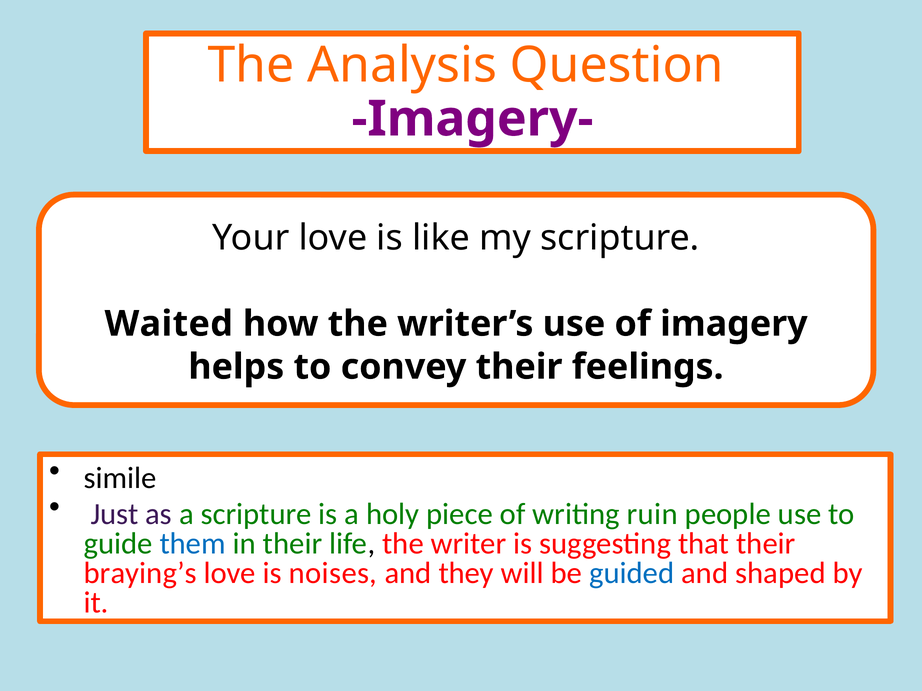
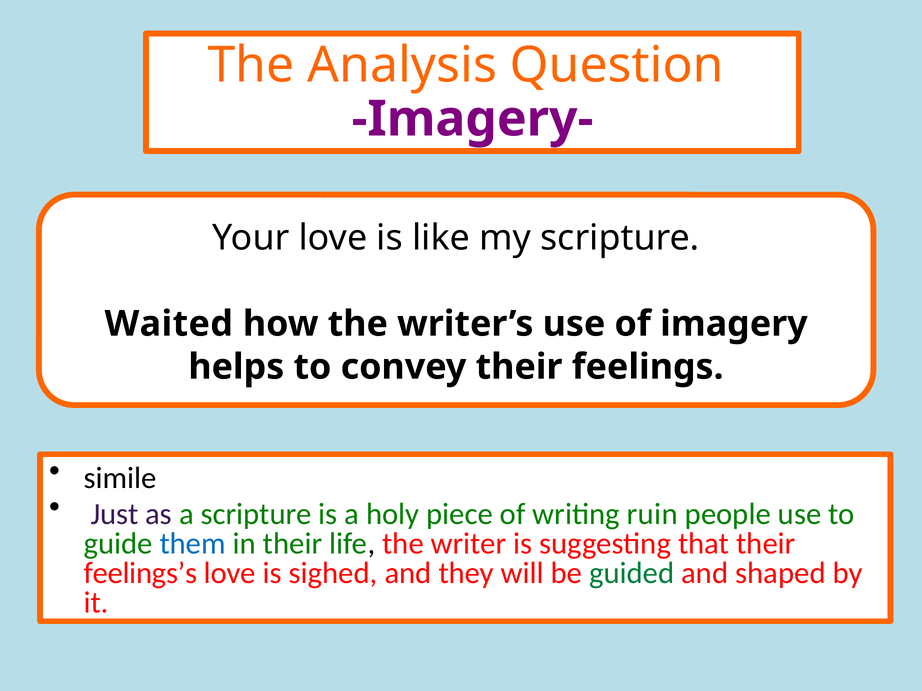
braying’s: braying’s -> feelings’s (140, 574)
noises: noises -> sighed (333, 574)
guided colour: blue -> green (632, 574)
